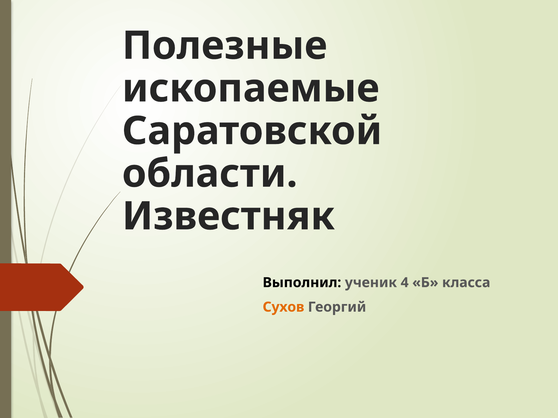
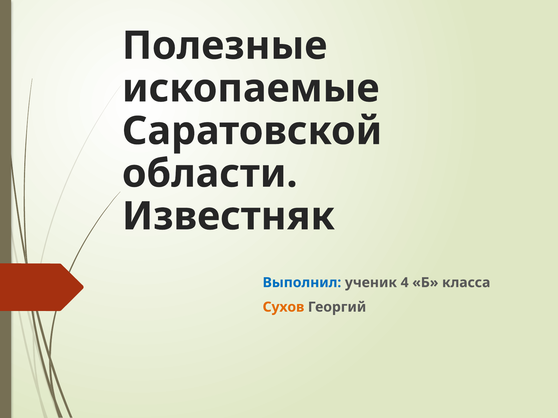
Выполнил colour: black -> blue (302, 283)
